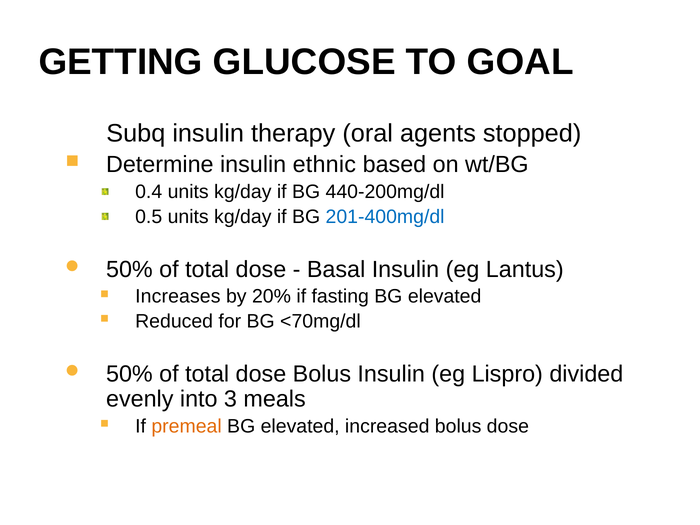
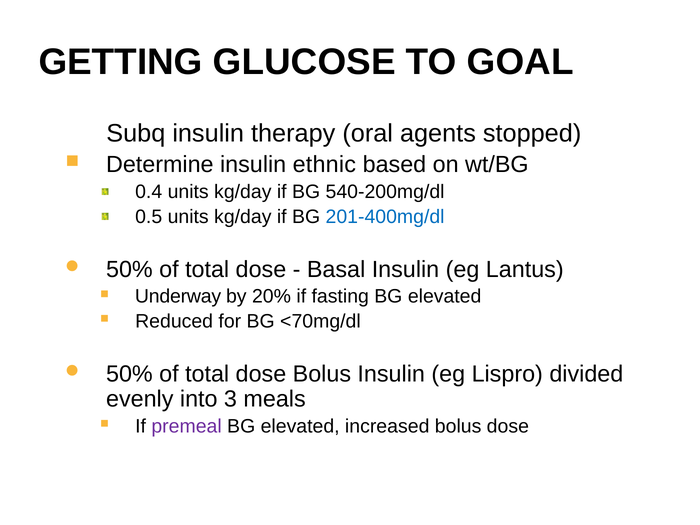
440-200mg/dl: 440-200mg/dl -> 540-200mg/dl (385, 192)
Increases: Increases -> Underway (178, 296)
premeal colour: orange -> purple (187, 426)
